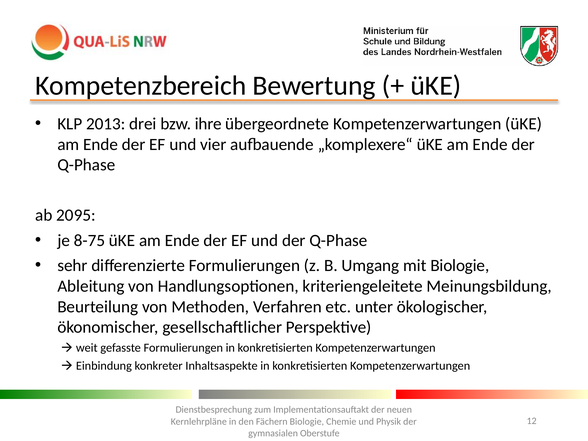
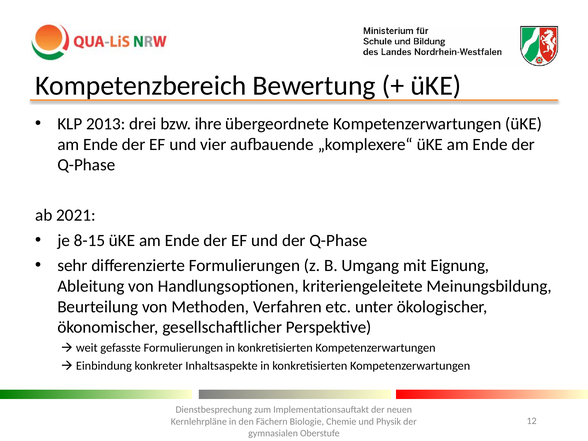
2095: 2095 -> 2021 (76, 215)
8-75: 8-75 -> 8-15 (89, 240)
mit Biologie: Biologie -> Eignung (460, 266)
